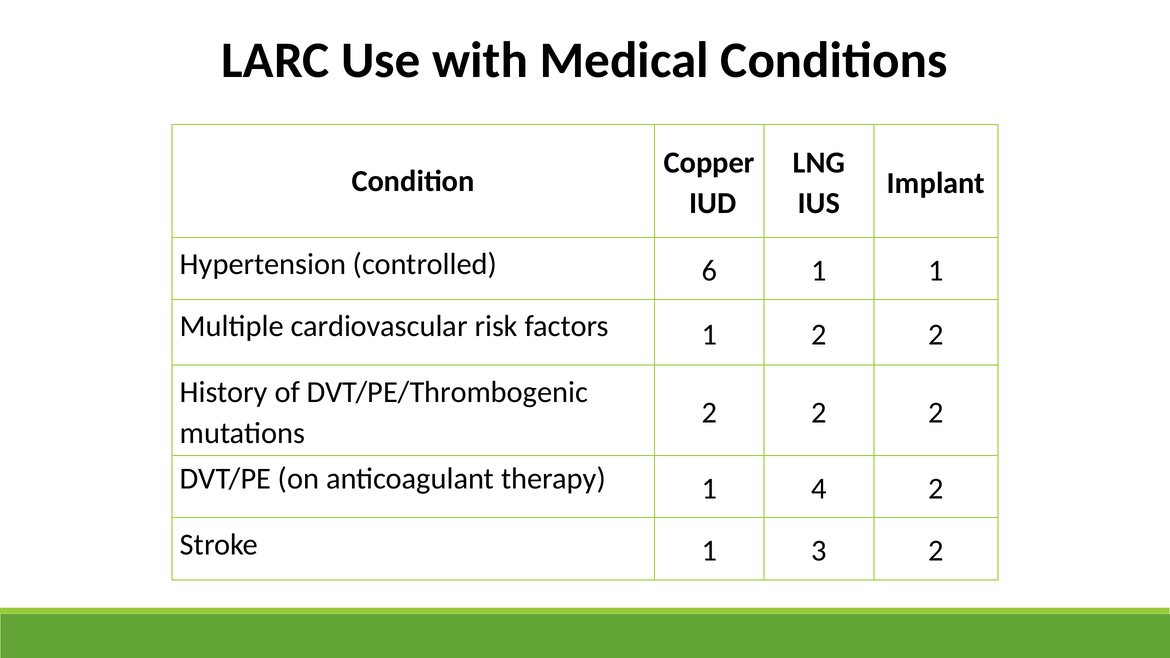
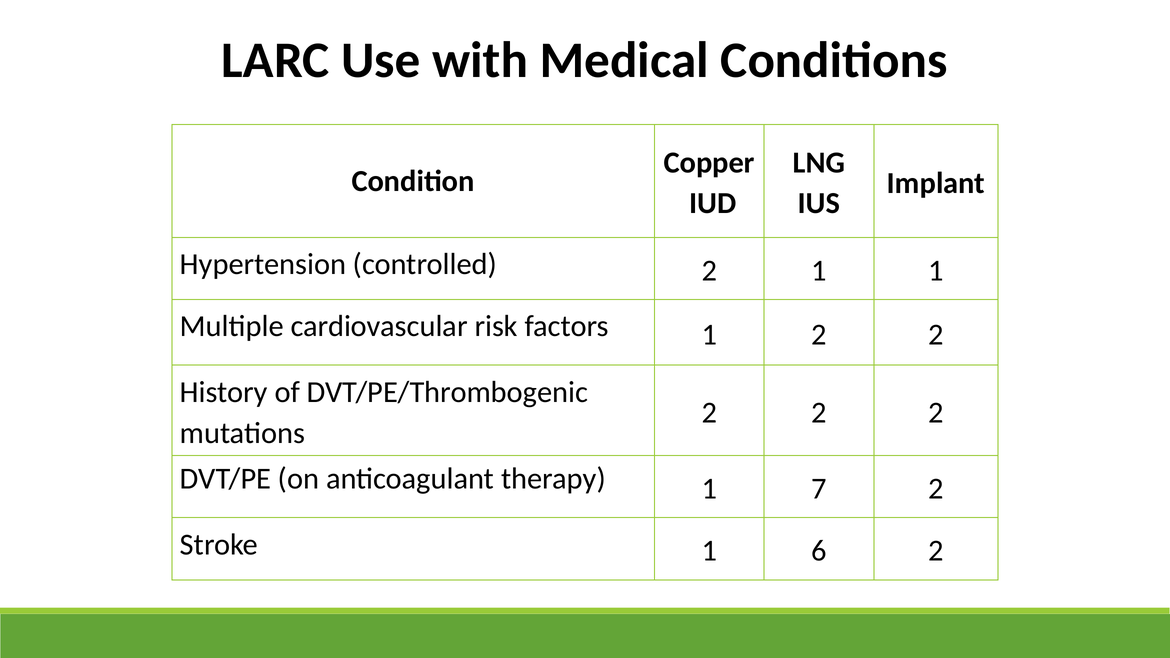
controlled 6: 6 -> 2 (709, 271)
4: 4 -> 7 (819, 489)
3: 3 -> 6 (819, 551)
